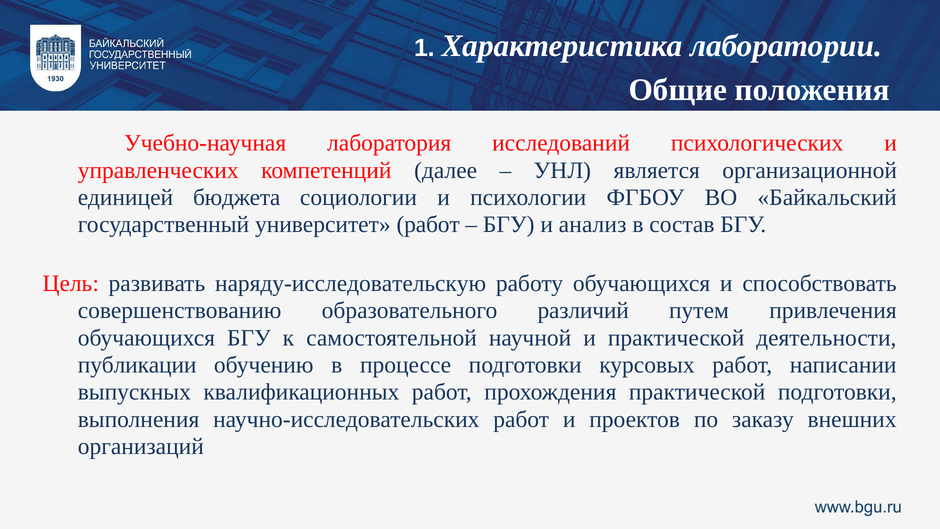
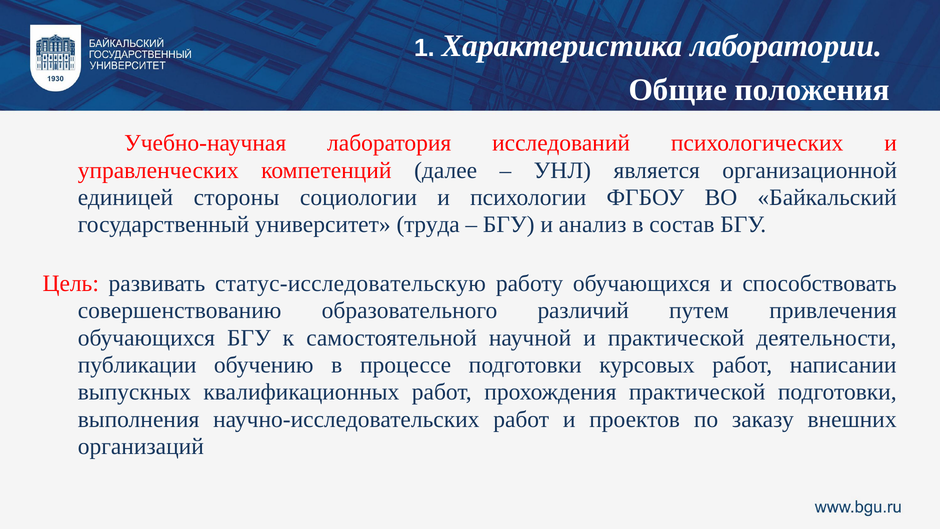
бюджета: бюджета -> стороны (236, 197)
университет работ: работ -> труда (428, 224)
наряду-исследовательскую: наряду-исследовательскую -> статус-исследовательскую (350, 283)
